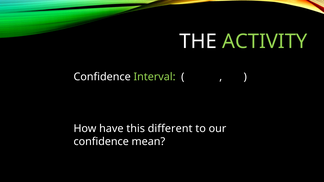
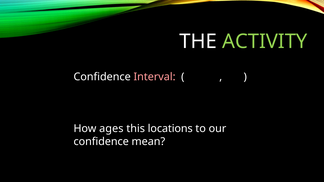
Interval colour: light green -> pink (155, 77)
have: have -> ages (111, 129)
different: different -> locations (170, 129)
